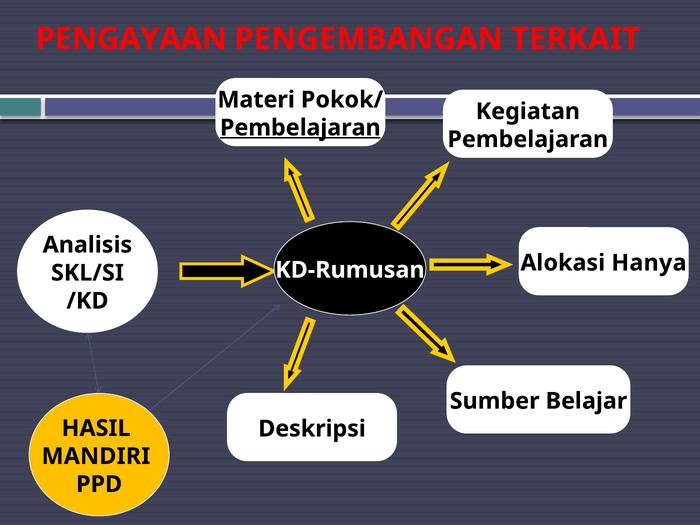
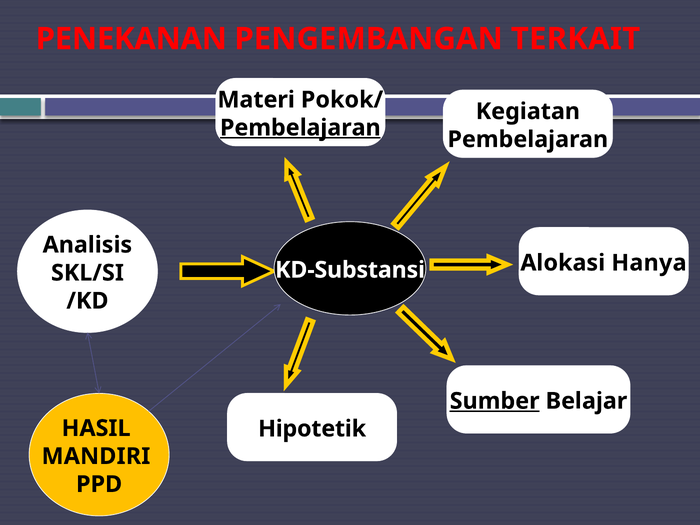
PENGAYAAN: PENGAYAAN -> PENEKANAN (131, 39)
KD-Rumusan: KD-Rumusan -> KD-Substansi (350, 270)
Sumber underline: none -> present (495, 401)
Deskripsi: Deskripsi -> Hipotetik (312, 429)
